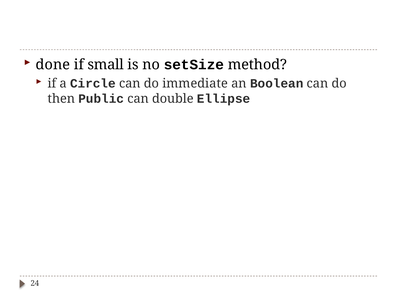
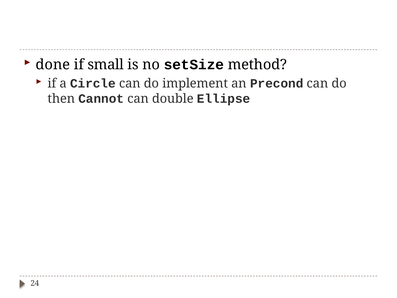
immediate: immediate -> implement (195, 83)
Boolean: Boolean -> Precond (277, 83)
Public: Public -> Cannot (101, 99)
